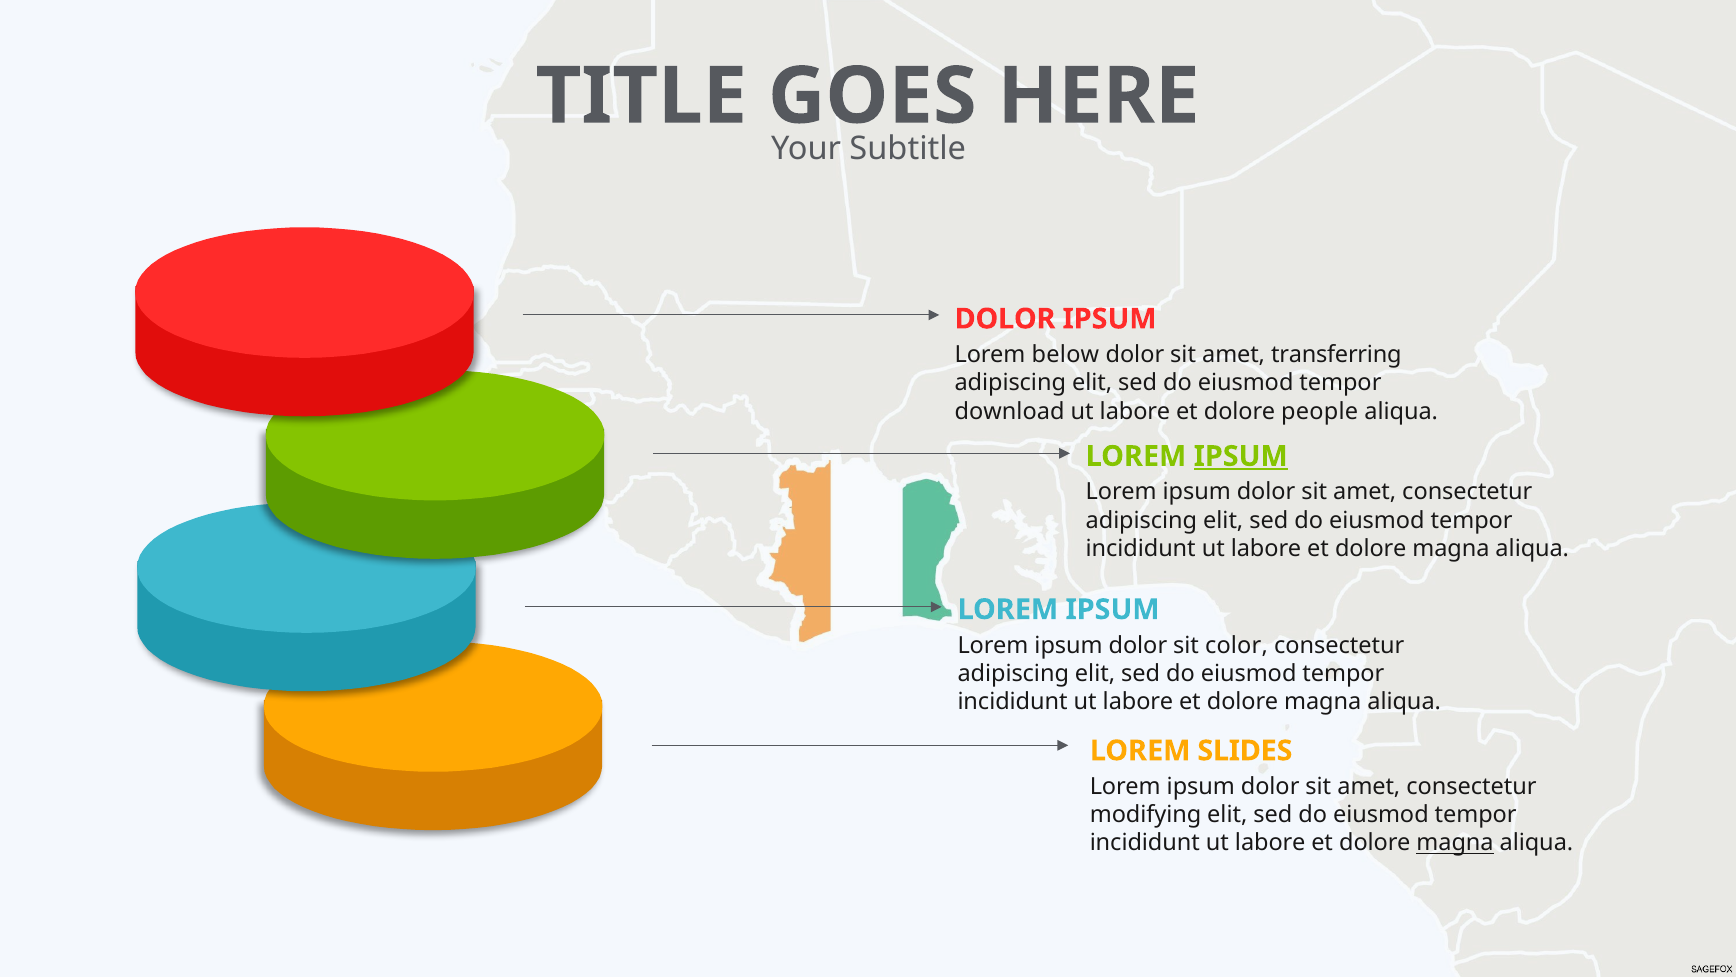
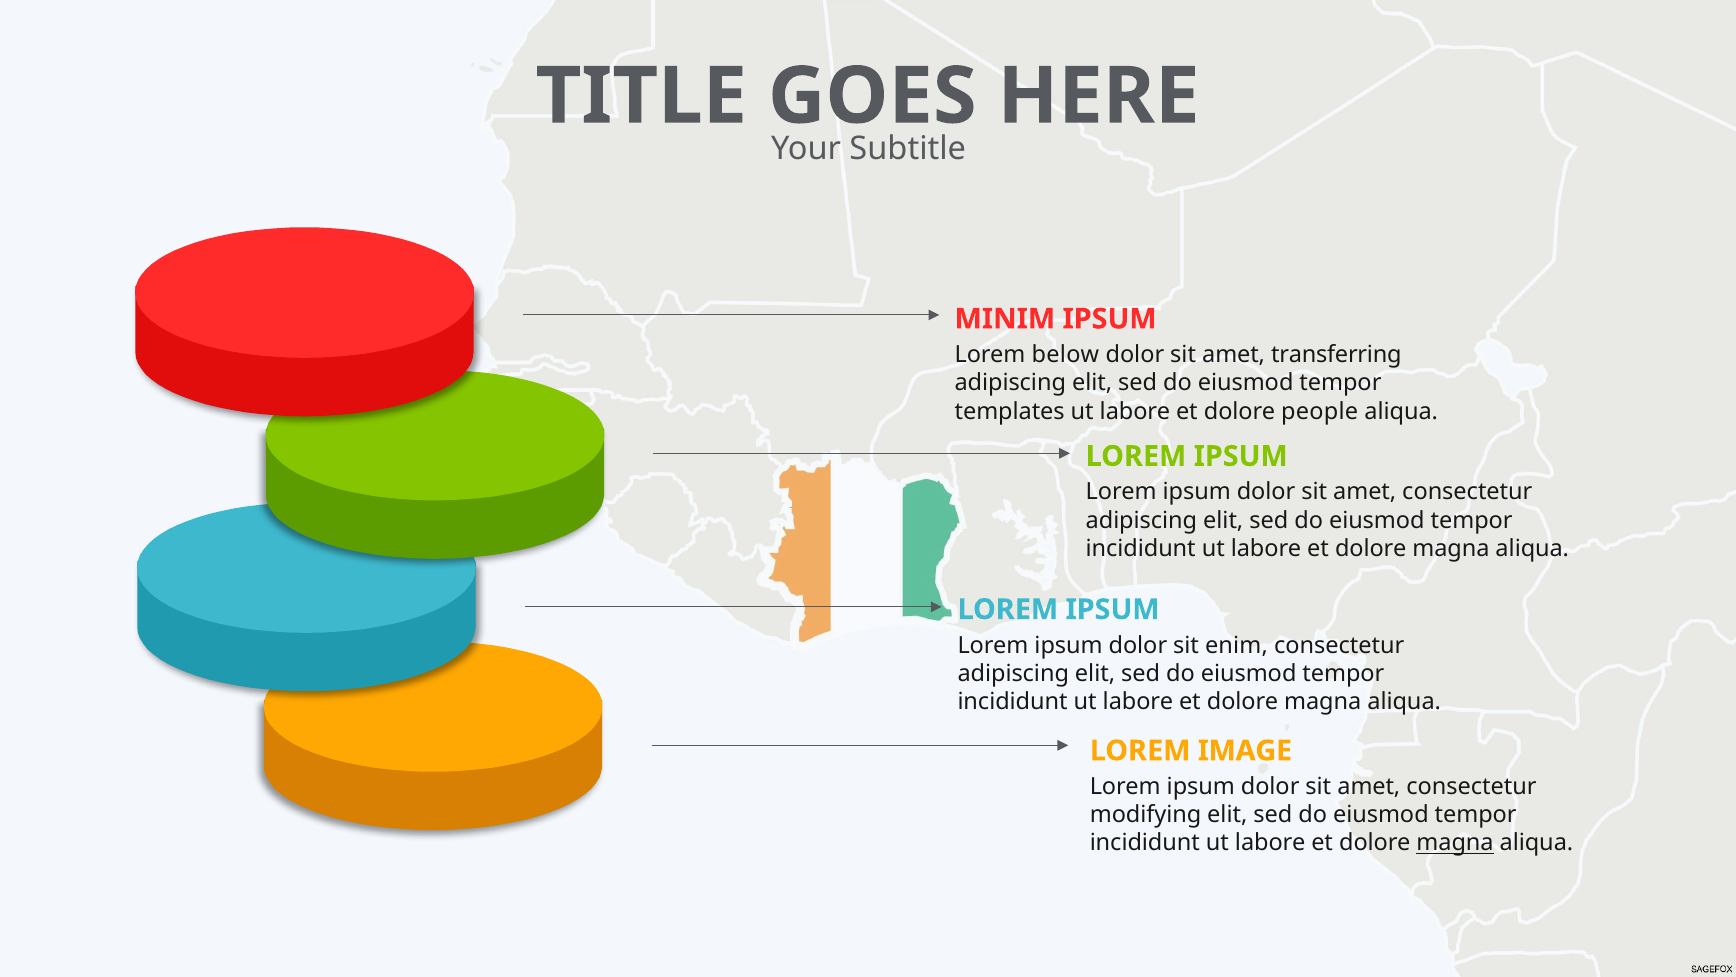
DOLOR: DOLOR -> MINIM (1005, 319)
download: download -> templates (1010, 411)
IPSUM underline: present -> none (1241, 456)
color: color -> enim (1236, 645)
SLIDES: SLIDES -> IMAGE (1245, 750)
